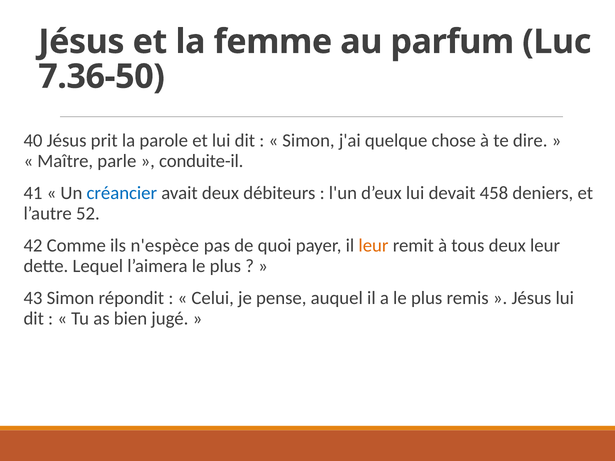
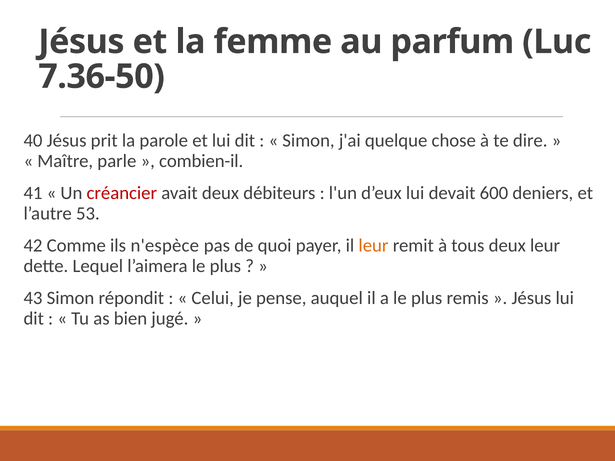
conduite-il: conduite-il -> combien-il (201, 161)
créancier colour: blue -> red (122, 193)
458: 458 -> 600 (494, 193)
52: 52 -> 53 (88, 214)
